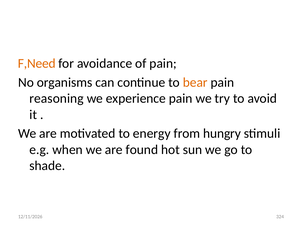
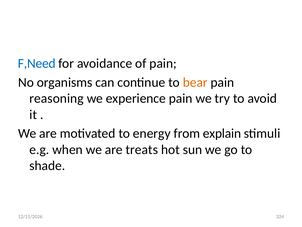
F,Need colour: orange -> blue (37, 63)
hungry: hungry -> explain (222, 133)
found: found -> treats (142, 149)
